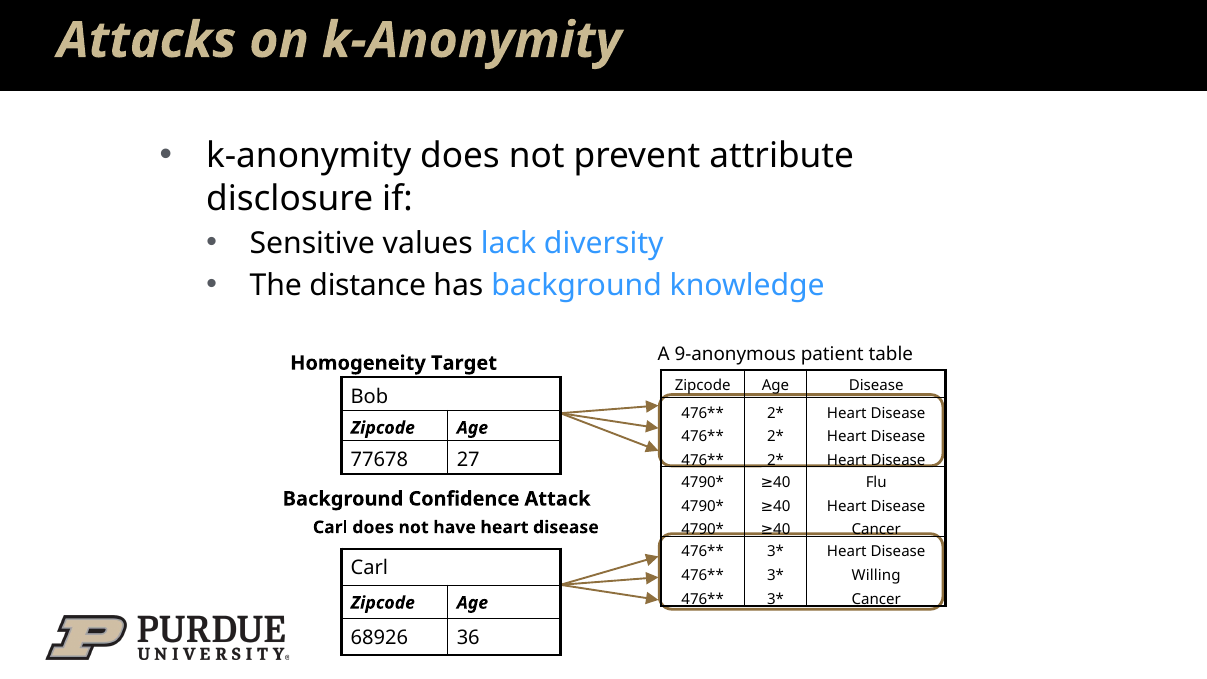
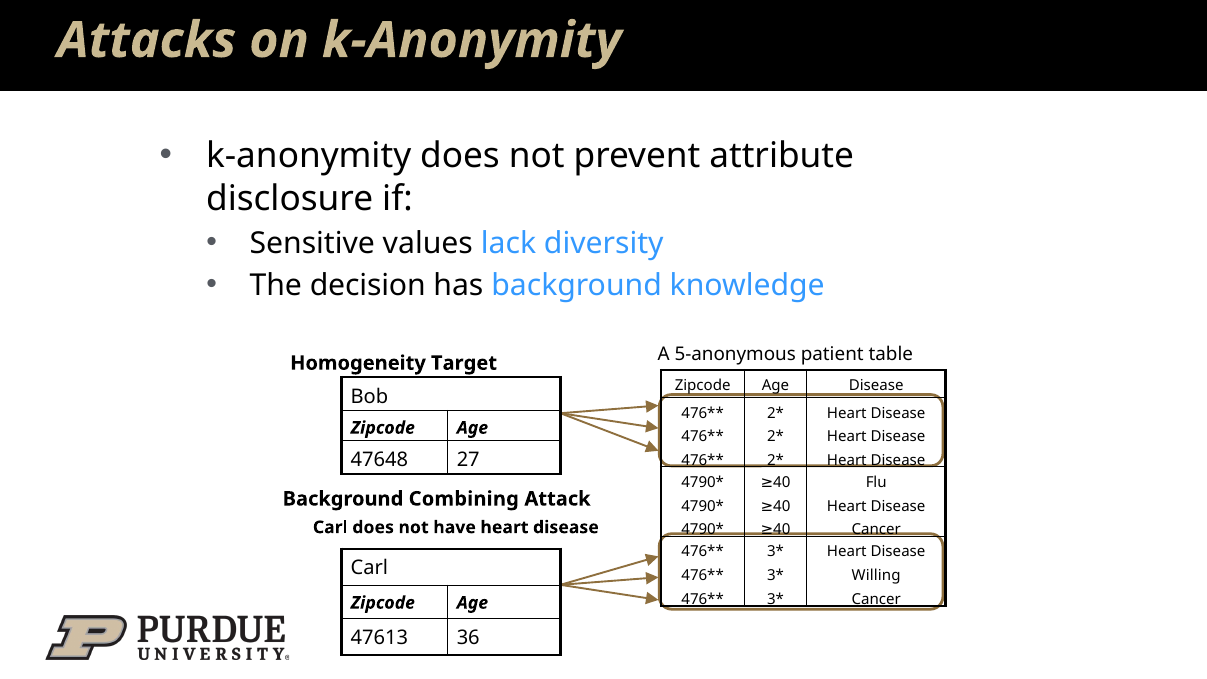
distance: distance -> decision (368, 286)
9-anonymous: 9-anonymous -> 5-anonymous (735, 355)
77678: 77678 -> 47648 (379, 460)
Confidence: Confidence -> Combining (464, 499)
68926: 68926 -> 47613 (379, 638)
